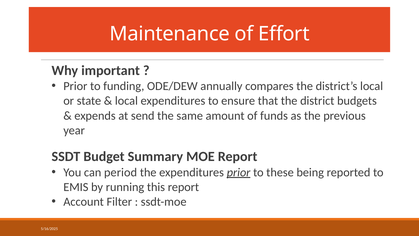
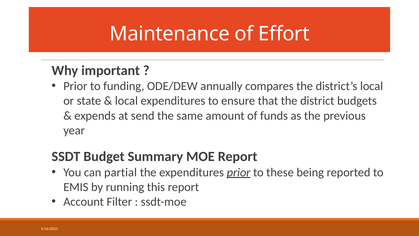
period: period -> partial (121, 172)
